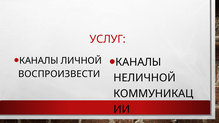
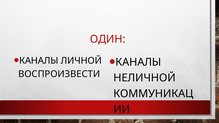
УСЛУГ: УСЛУГ -> ОДИН (108, 39)
